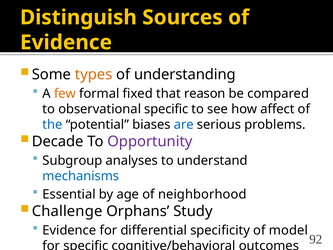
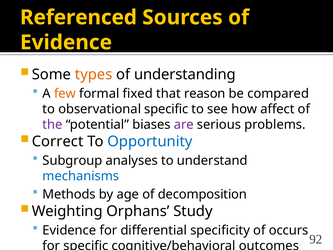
Distinguish: Distinguish -> Referenced (78, 17)
the colour: blue -> purple (52, 125)
are colour: blue -> purple (184, 125)
Decade: Decade -> Correct (58, 141)
Opportunity colour: purple -> blue (150, 141)
Essential: Essential -> Methods (69, 194)
neighborhood: neighborhood -> decomposition (202, 194)
Challenge: Challenge -> Weighting (67, 211)
model: model -> occurs (289, 230)
